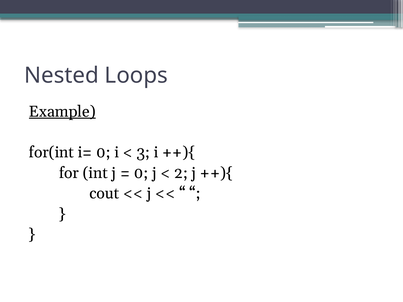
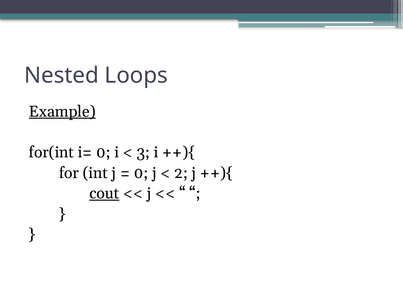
cout underline: none -> present (104, 194)
